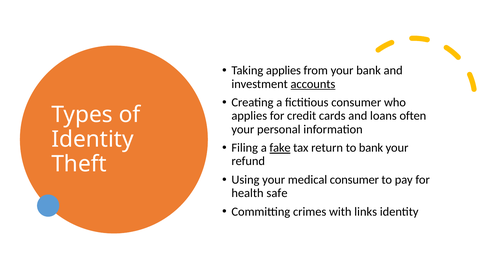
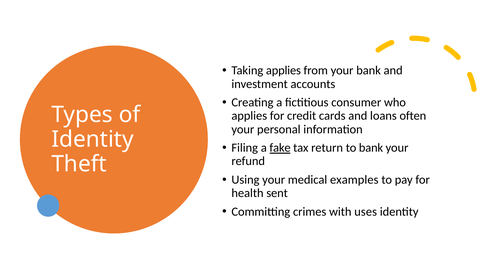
accounts underline: present -> none (313, 84)
medical consumer: consumer -> examples (354, 180)
safe: safe -> sent (277, 193)
links: links -> uses (366, 212)
